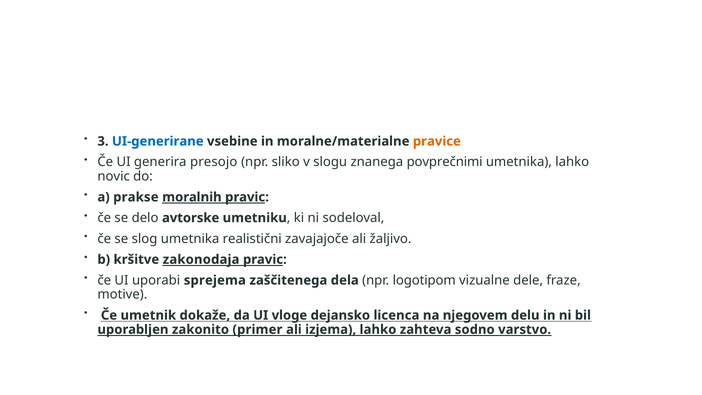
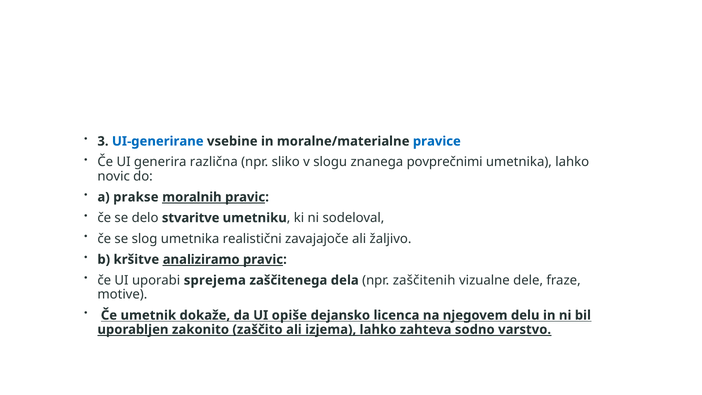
pravice colour: orange -> blue (437, 141)
presojo: presojo -> različna (214, 162)
avtorske: avtorske -> stvaritve (191, 218)
zakonodaja: zakonodaja -> analiziramo (201, 259)
logotipom: logotipom -> zaščitenih (424, 280)
vloge: vloge -> opiše (289, 315)
primer: primer -> zaščito (258, 329)
